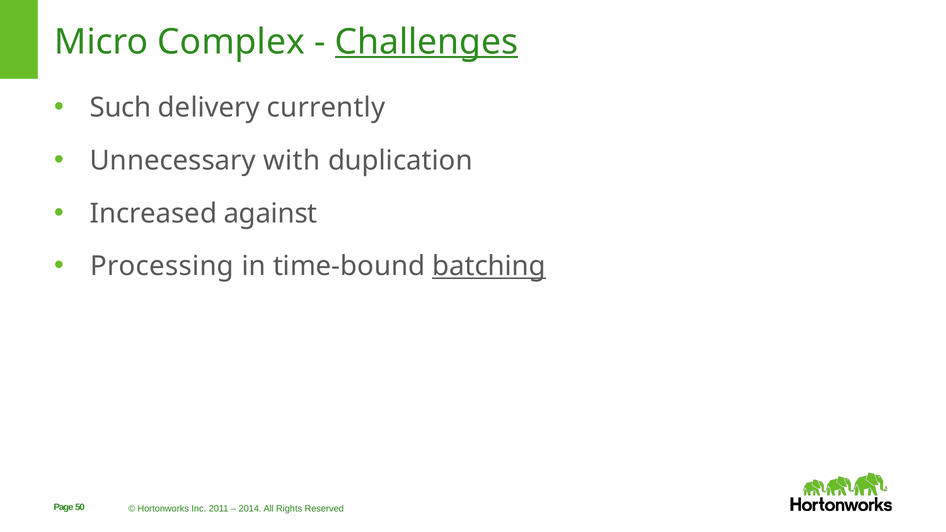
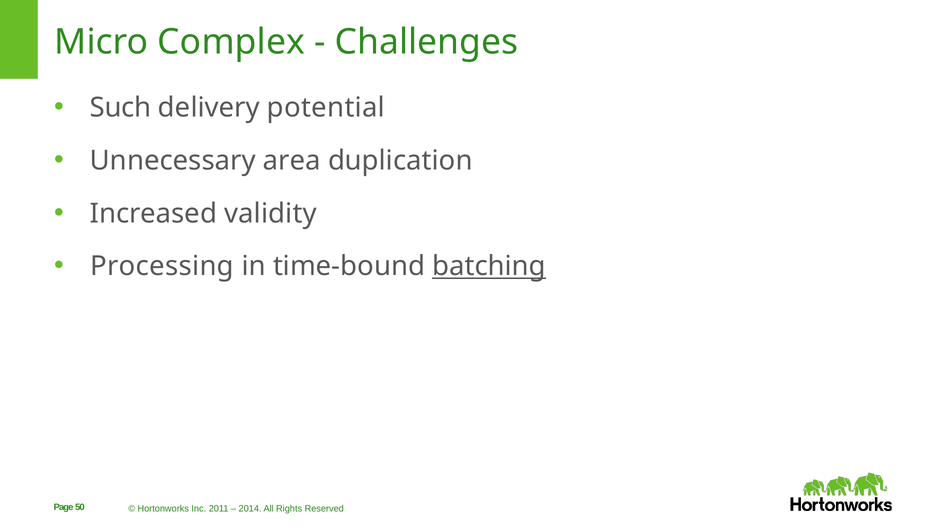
Challenges underline: present -> none (426, 42)
currently: currently -> potential (326, 108)
with: with -> area (292, 161)
against: against -> validity (270, 214)
